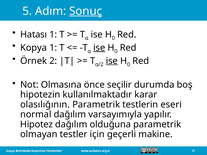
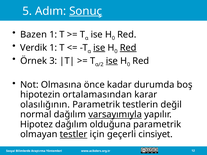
Hatası: Hatası -> Bazen (34, 35)
Kopya: Kopya -> Verdik (34, 48)
Red underline: none -> present (128, 48)
2: 2 -> 3 (53, 61)
seçilir: seçilir -> kadar (119, 85)
kullanılmaktadır: kullanılmaktadır -> ortalamasından (97, 95)
eseri: eseri -> değil (171, 105)
varsayımıyla underline: none -> present (115, 115)
testler underline: none -> present (74, 135)
makine: makine -> cinsiyet (156, 135)
